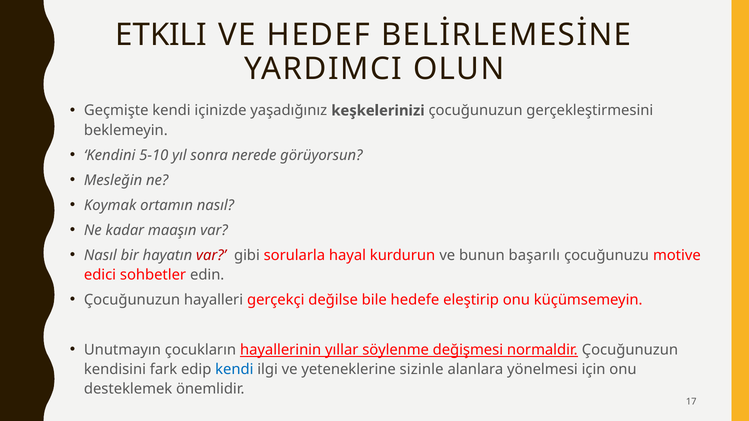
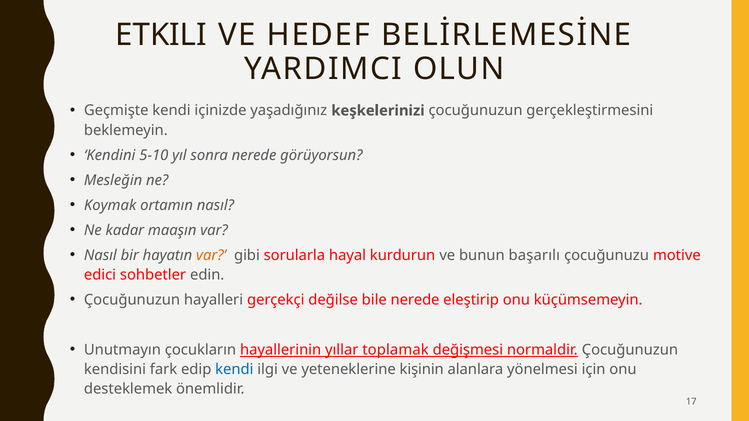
var colour: red -> orange (211, 255)
bile hedefe: hedefe -> nerede (415, 300)
söylenme: söylenme -> toplamak (396, 350)
sizinle: sizinle -> kişinin (422, 369)
